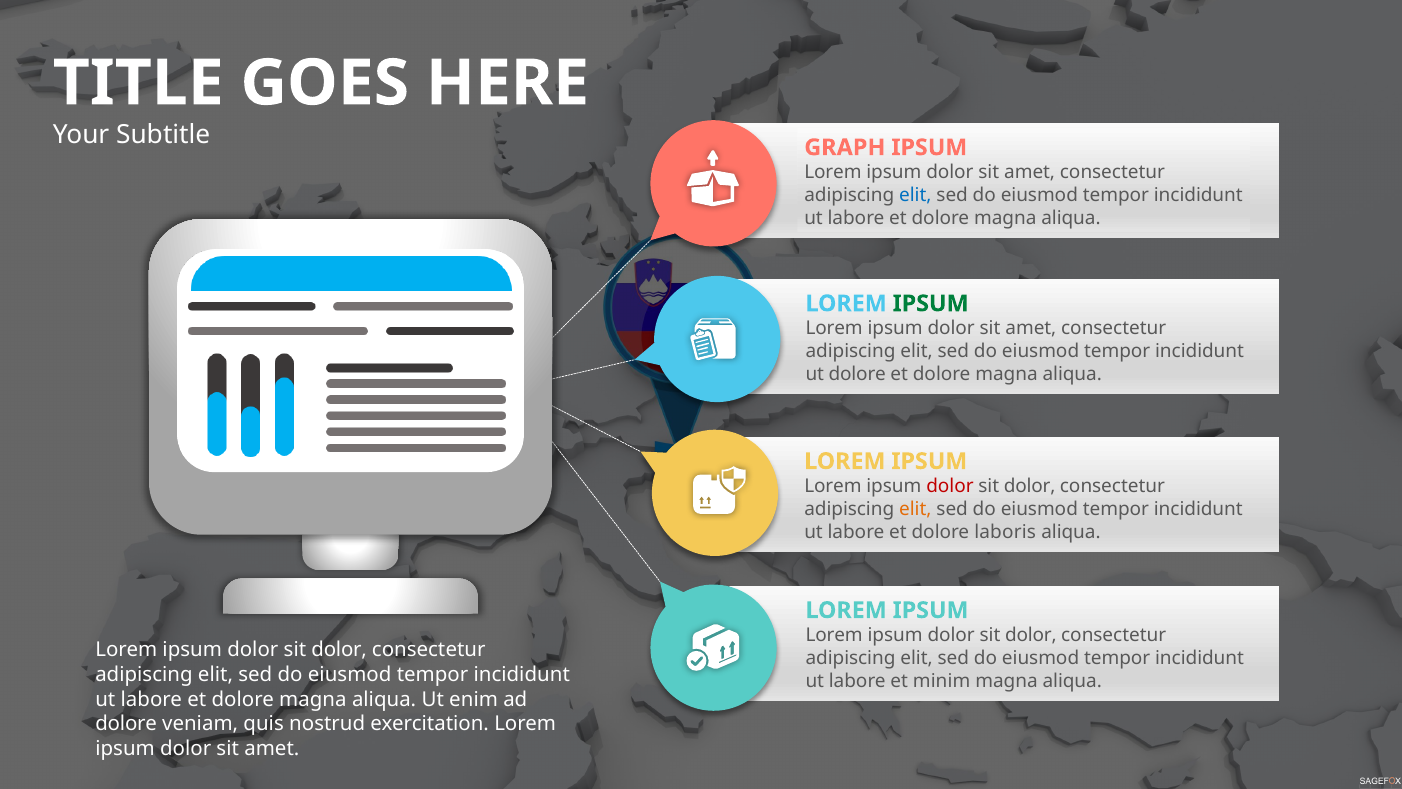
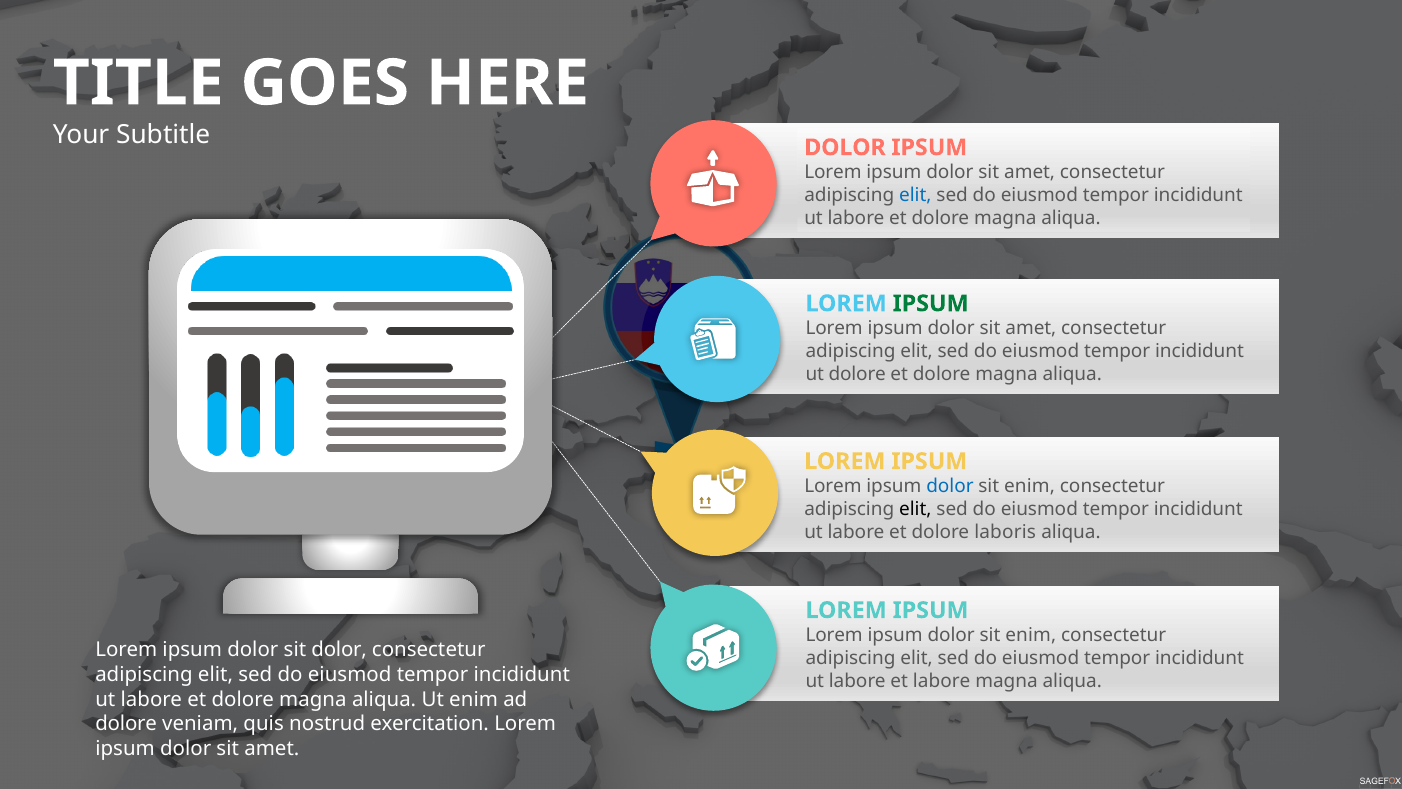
GRAPH: GRAPH -> DOLOR (845, 147)
dolor colour: red -> blue (950, 486)
dolor: dolor -> enim (1029, 486)
elit colour: orange -> black (915, 509)
dolor: dolor -> enim (1031, 635)
et minim: minim -> labore (942, 681)
